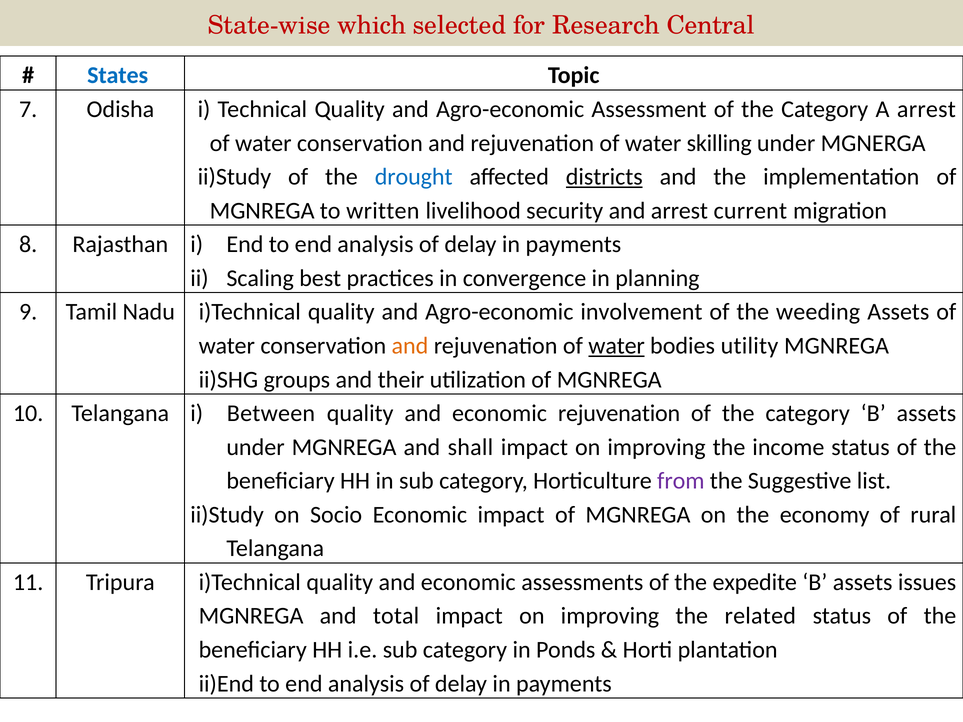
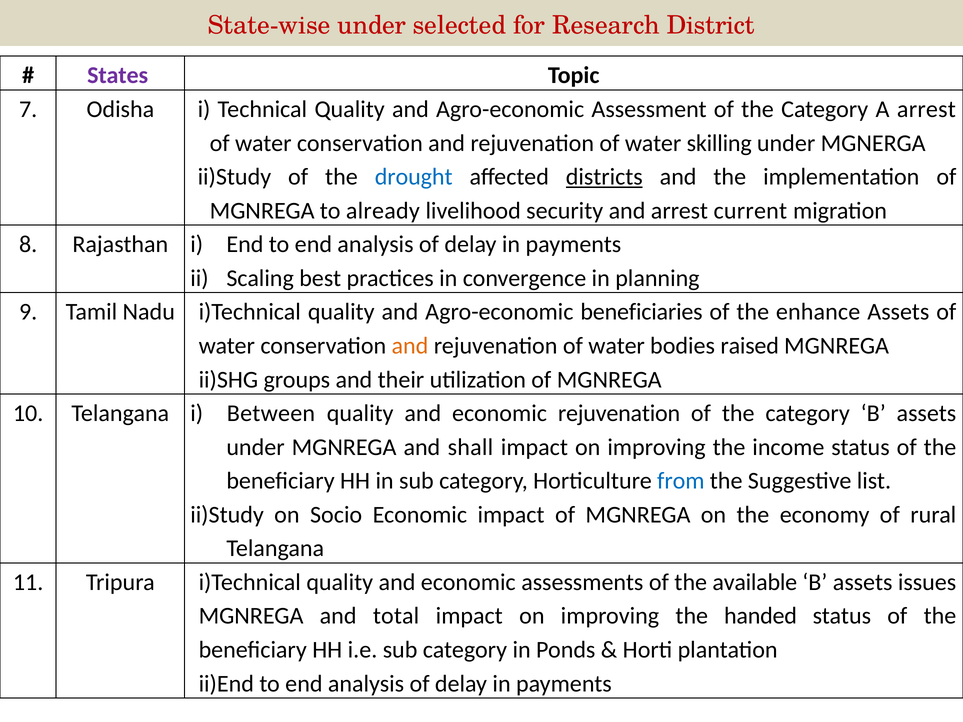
State-wise which: which -> under (372, 25)
Central: Central -> District (711, 25)
States colour: blue -> purple (118, 76)
written: written -> already (383, 211)
involvement: involvement -> beneficiaries (642, 312)
weeding: weeding -> enhance (818, 312)
water underline: present -> none (617, 346)
utility: utility -> raised (750, 346)
from colour: purple -> blue (681, 481)
expedite: expedite -> available (755, 582)
related: related -> handed (760, 616)
